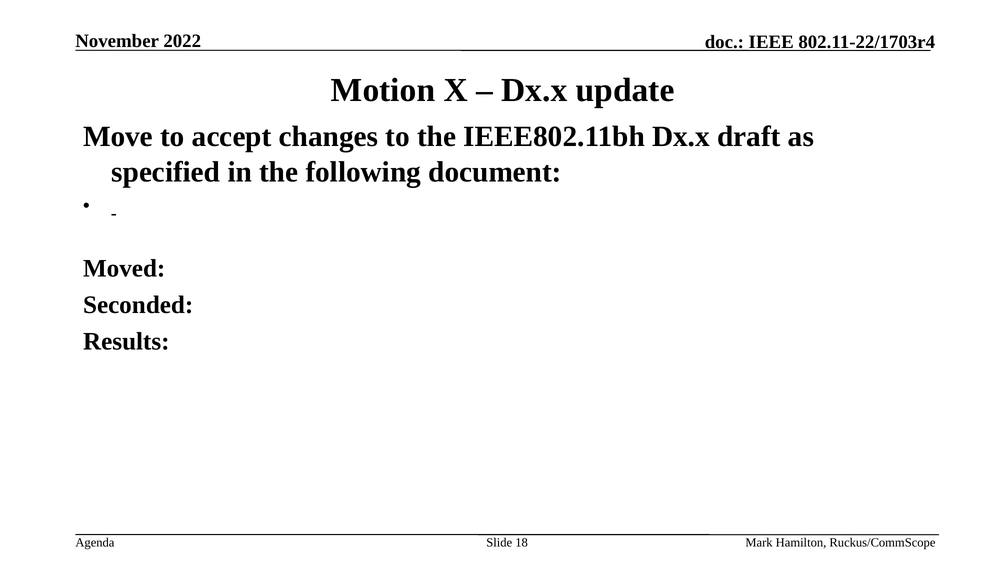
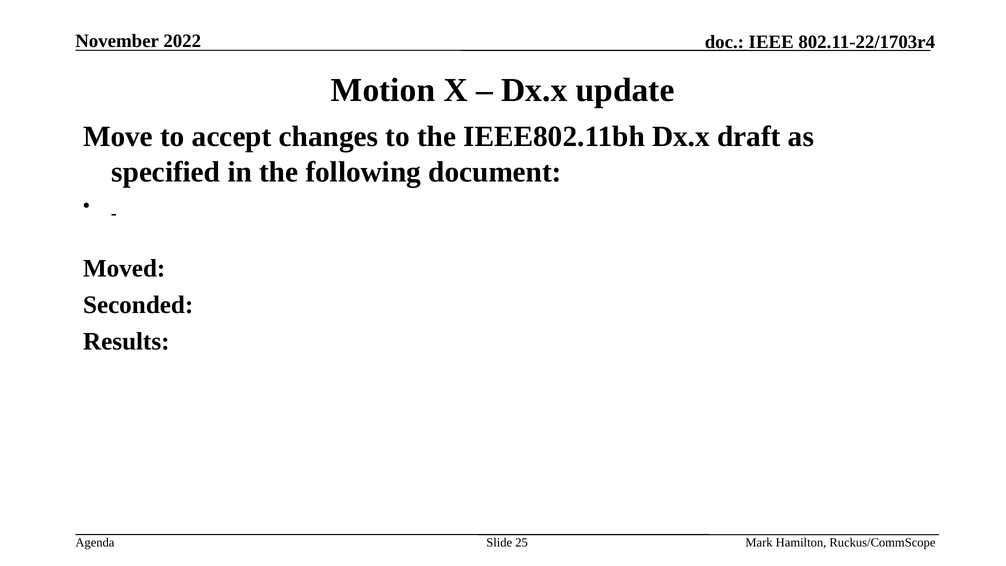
18: 18 -> 25 (522, 543)
